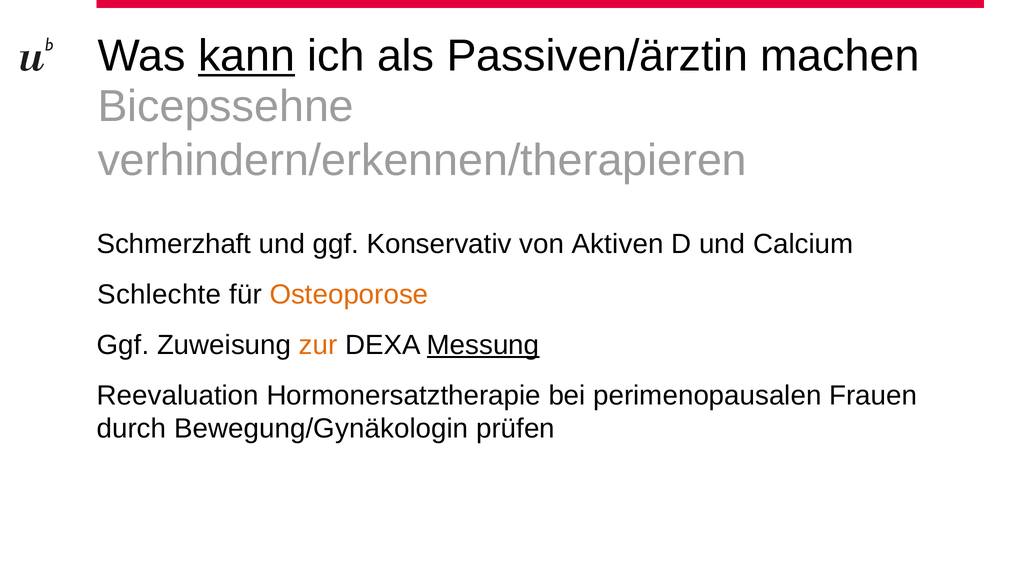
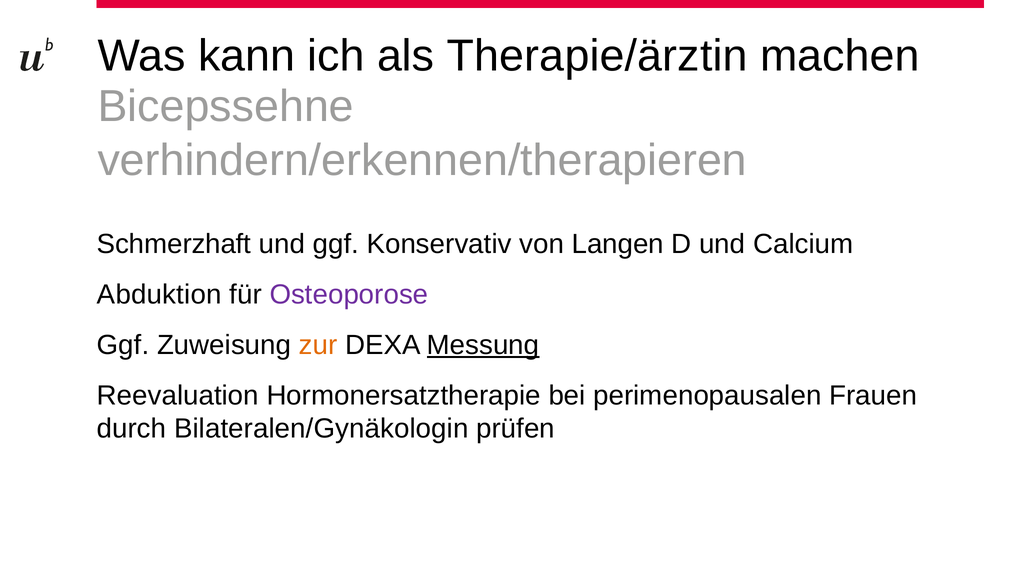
kann underline: present -> none (247, 56)
Passiven/ärztin: Passiven/ärztin -> Therapie/ärztin (597, 56)
Aktiven: Aktiven -> Langen (618, 244)
Schlechte: Schlechte -> Abduktion (159, 295)
Osteoporose colour: orange -> purple (349, 295)
Bewegung/Gynäkologin: Bewegung/Gynäkologin -> Bilateralen/Gynäkologin (321, 429)
